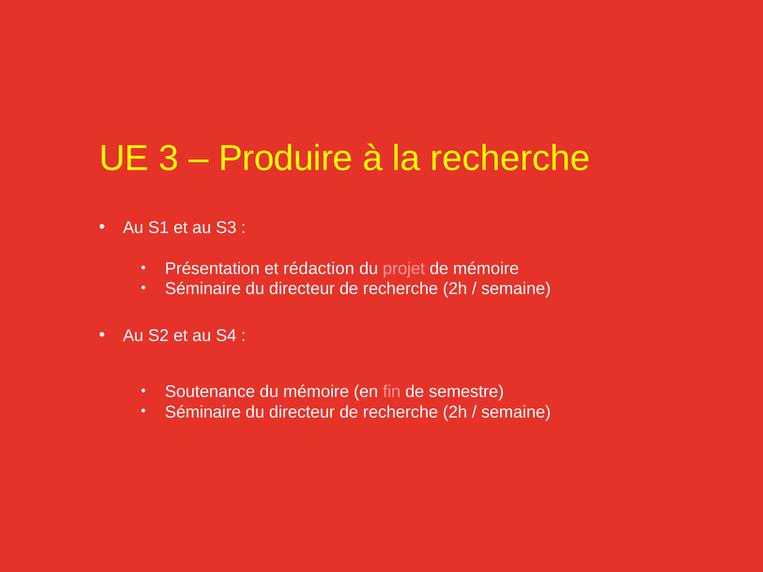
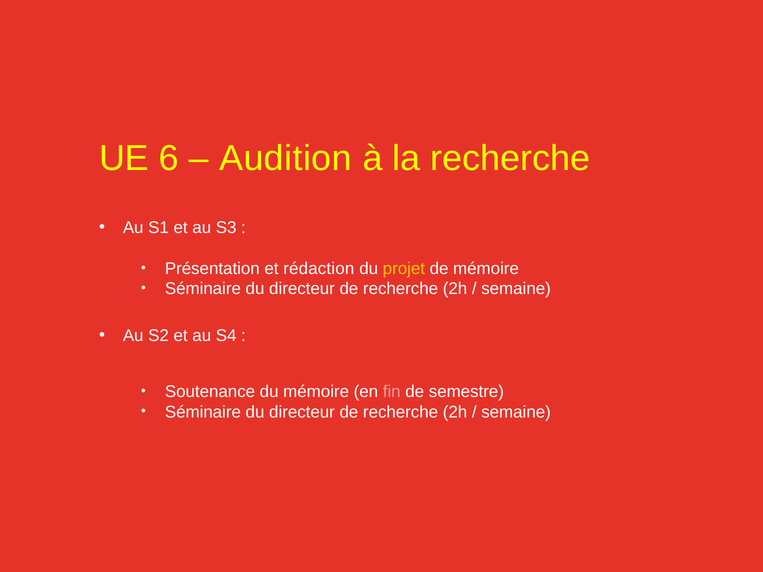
3: 3 -> 6 (169, 158)
Produire: Produire -> Audition (286, 158)
projet colour: pink -> yellow (404, 269)
